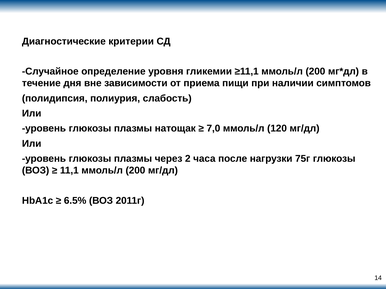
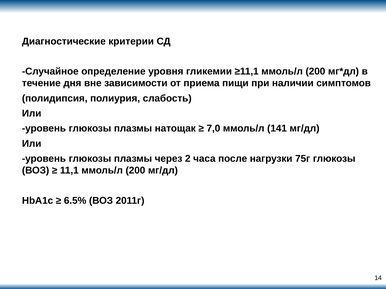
120: 120 -> 141 (277, 129)
